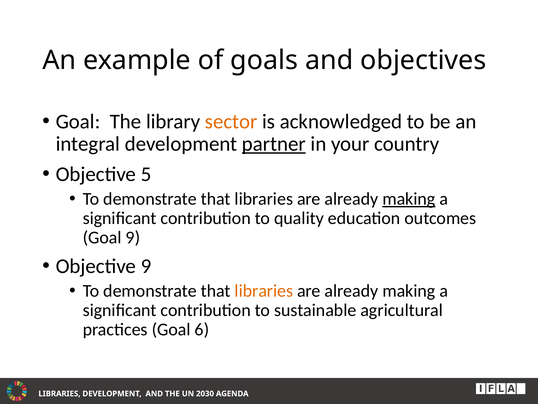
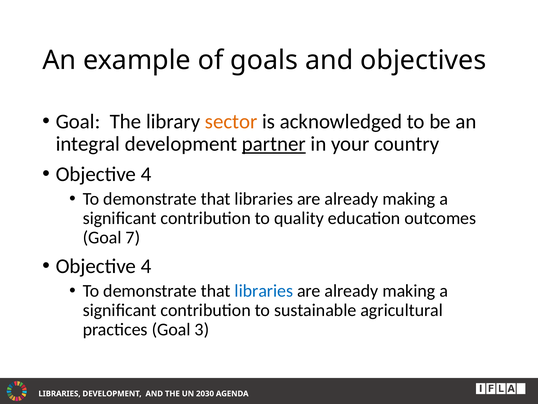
5: 5 -> 4 (146, 174)
making underline: present -> none (409, 199)
Goal 9: 9 -> 7 (133, 237)
9: 9 -> 4 (146, 266)
libraries colour: orange -> blue (264, 291)
6: 6 -> 3 (202, 329)
